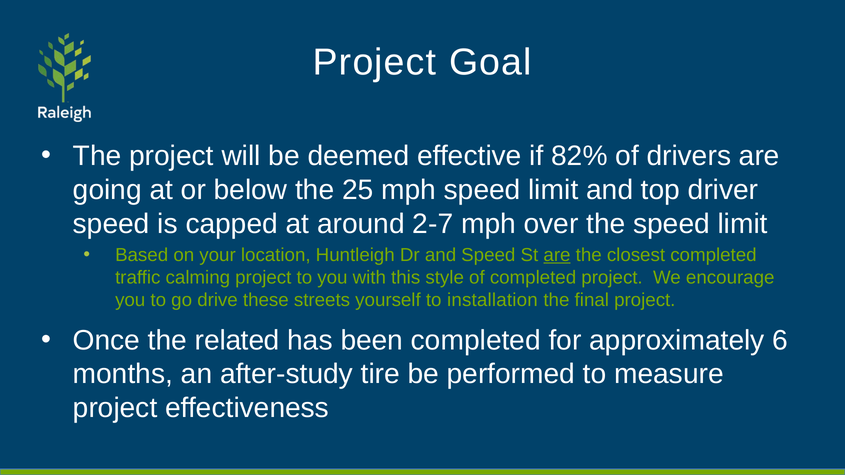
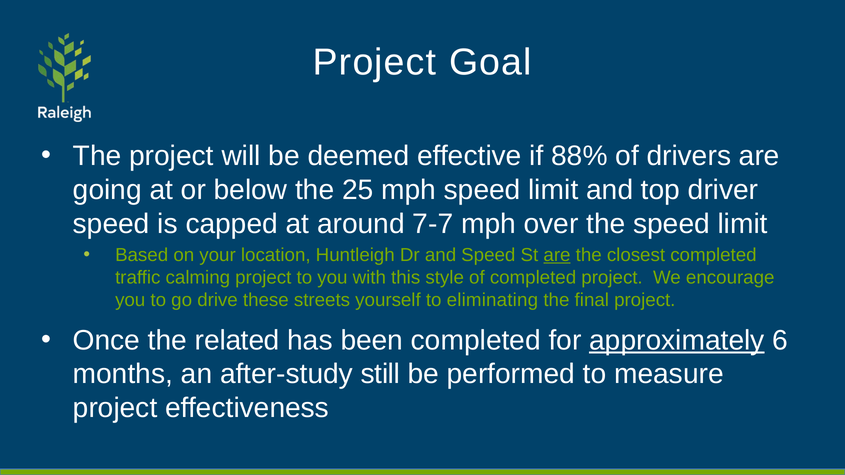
82%: 82% -> 88% (579, 156)
2-7: 2-7 -> 7-7 (433, 224)
installation: installation -> eliminating (492, 300)
approximately underline: none -> present (677, 341)
tire: tire -> still (380, 374)
